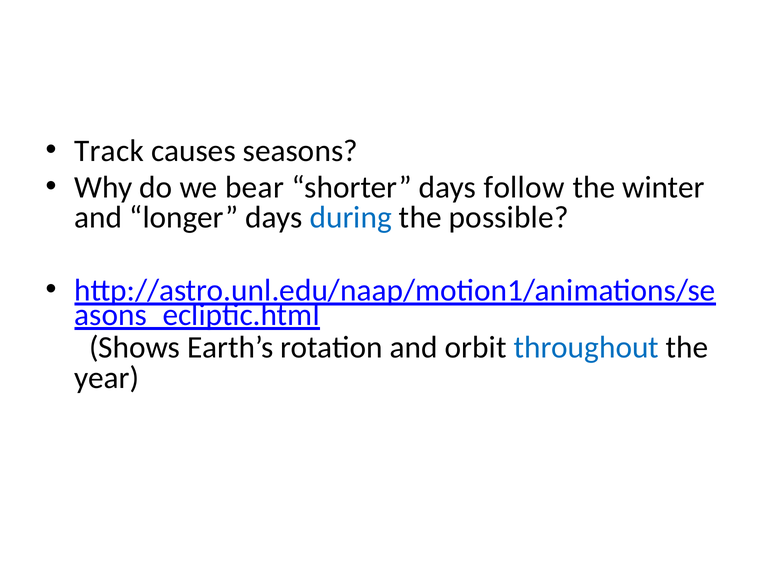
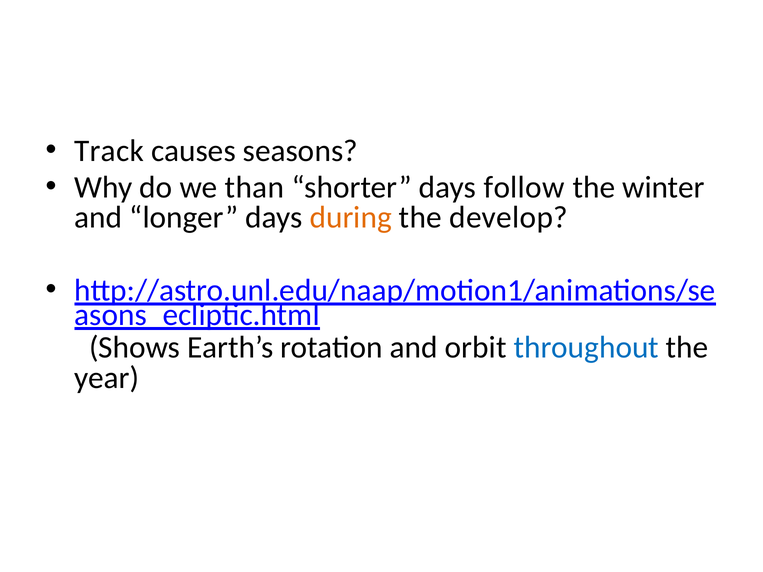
bear: bear -> than (255, 187)
during colour: blue -> orange (351, 218)
possible: possible -> develop (509, 218)
